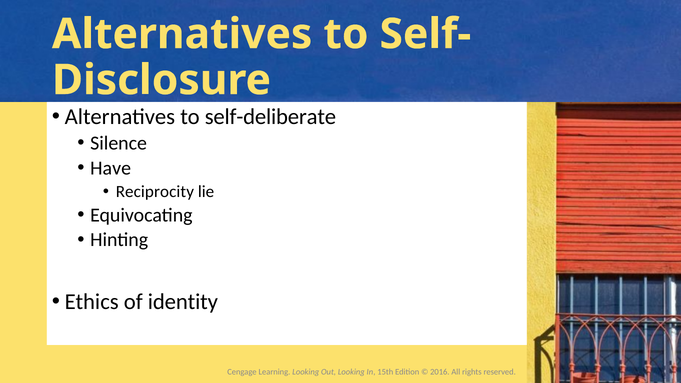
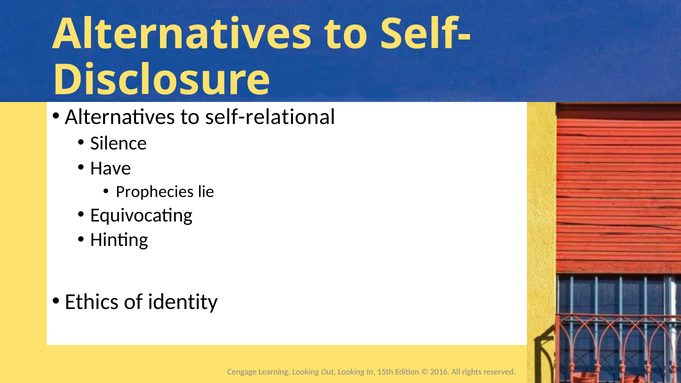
self-deliberate: self-deliberate -> self-relational (270, 117)
Reciprocity: Reciprocity -> Prophecies (155, 192)
